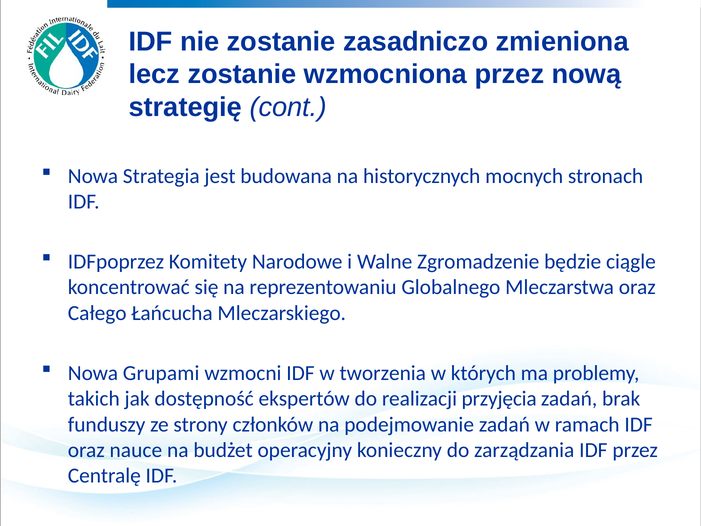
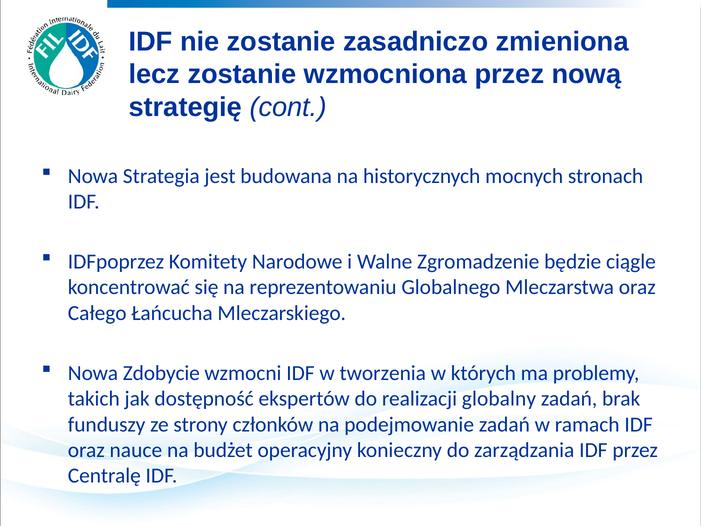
Grupami: Grupami -> Zdobycie (161, 373)
przyjęcia: przyjęcia -> globalny (499, 399)
